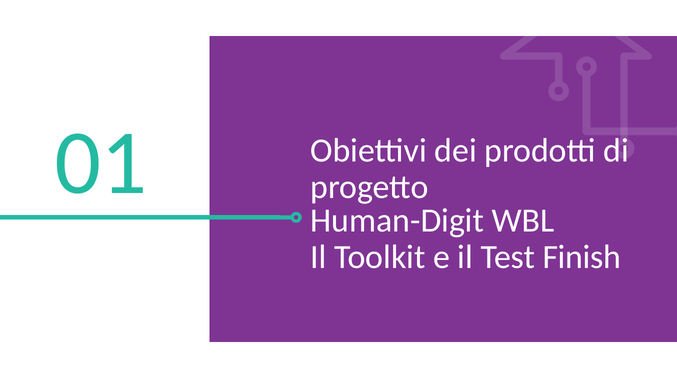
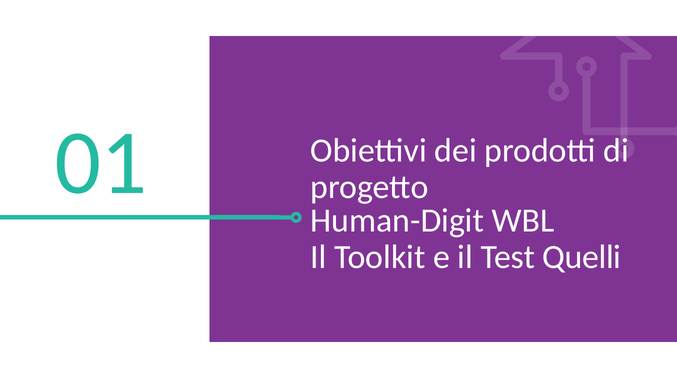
Finish: Finish -> Quelli (582, 257)
